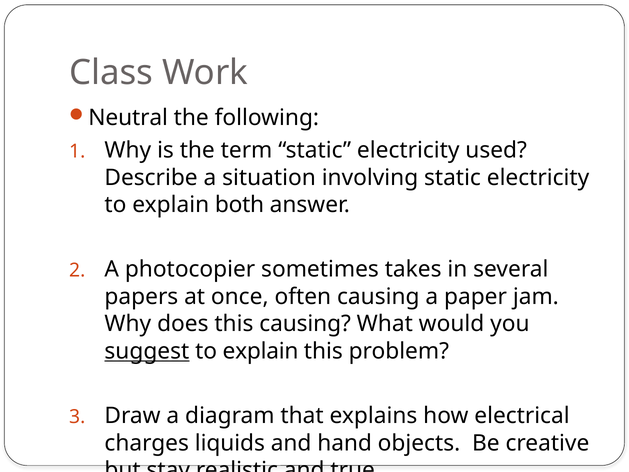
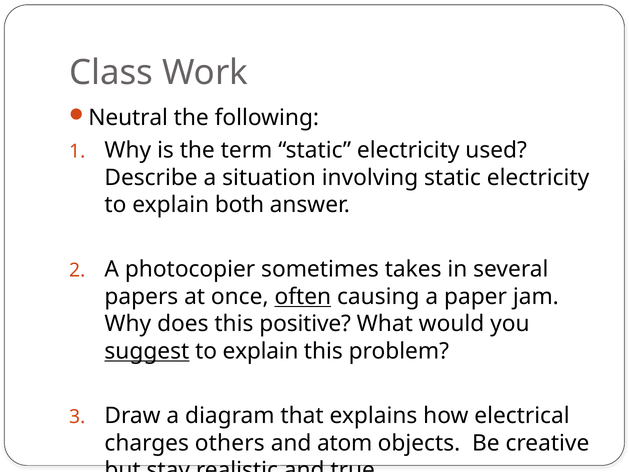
often underline: none -> present (303, 297)
this causing: causing -> positive (305, 324)
liquids: liquids -> others (230, 443)
hand: hand -> atom (345, 443)
